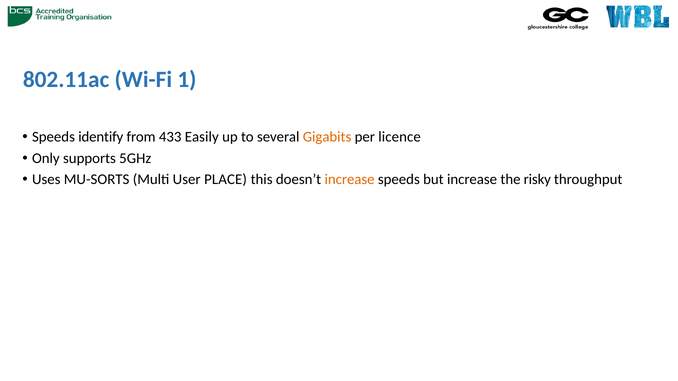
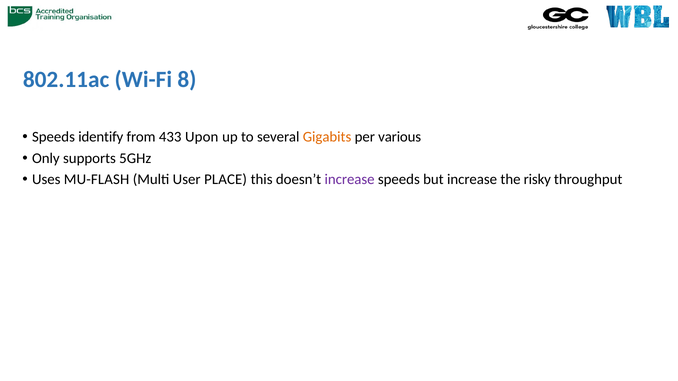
1: 1 -> 8 (187, 80)
Easily: Easily -> Upon (202, 137)
licence: licence -> various (400, 137)
MU-SORTS: MU-SORTS -> MU-FLASH (97, 180)
increase colour: orange -> purple (350, 180)
